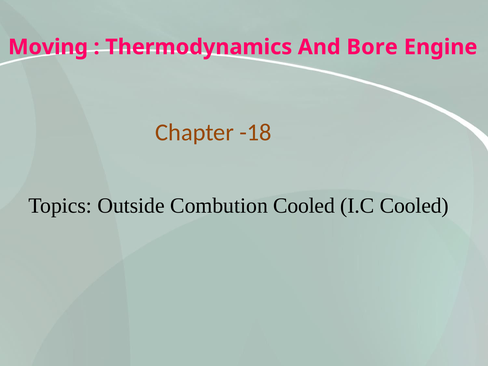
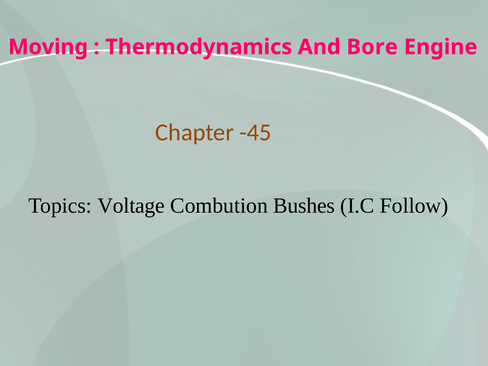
-18: -18 -> -45 (256, 133)
Outside: Outside -> Voltage (131, 206)
Combution Cooled: Cooled -> Bushes (304, 206)
I.C Cooled: Cooled -> Follow (414, 206)
